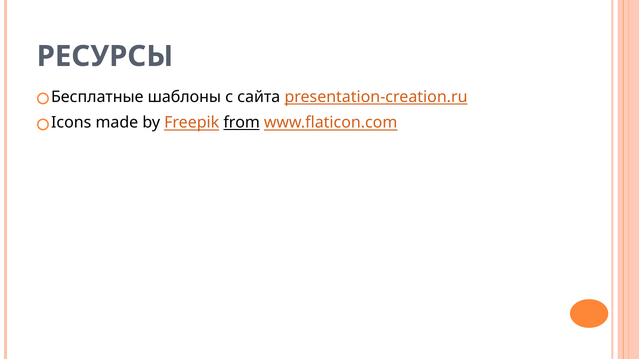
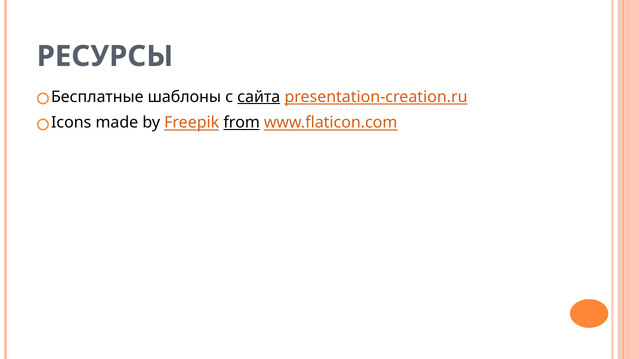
сайта underline: none -> present (259, 97)
